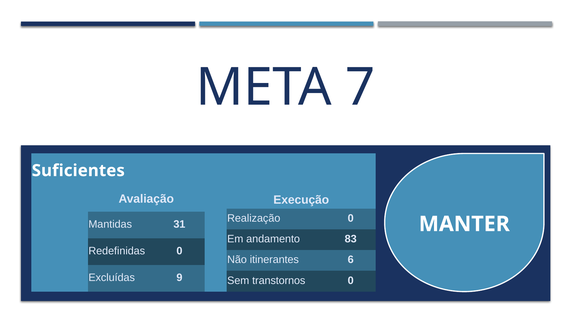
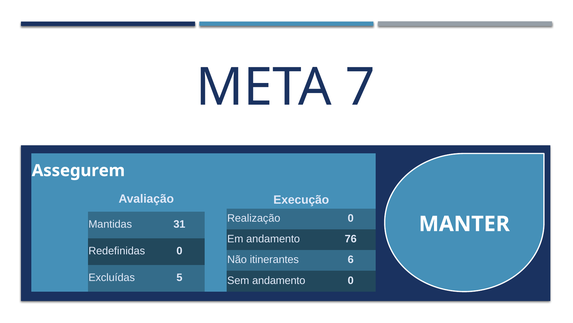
Suficientes: Suficientes -> Assegurem (78, 170)
83: 83 -> 76 (351, 238)
9: 9 -> 5 (179, 277)
Sem transtornos: transtornos -> andamento (279, 280)
